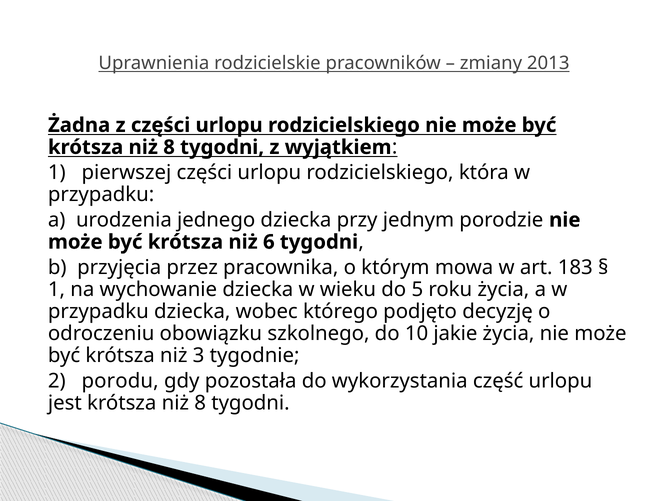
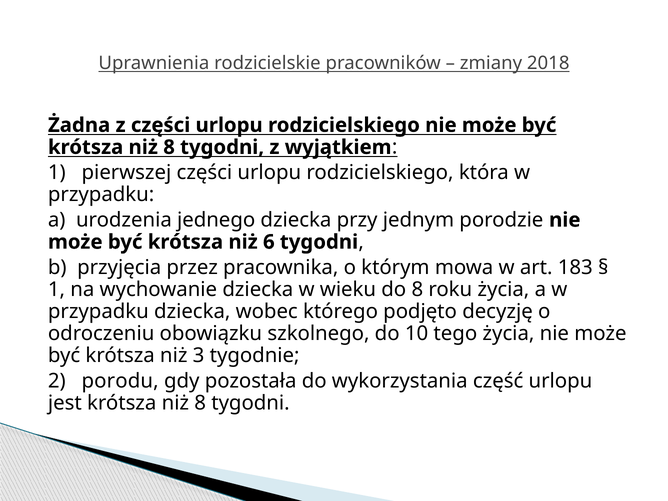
2013: 2013 -> 2018 (548, 63)
do 5: 5 -> 8 (417, 289)
jakie: jakie -> tego (455, 333)
